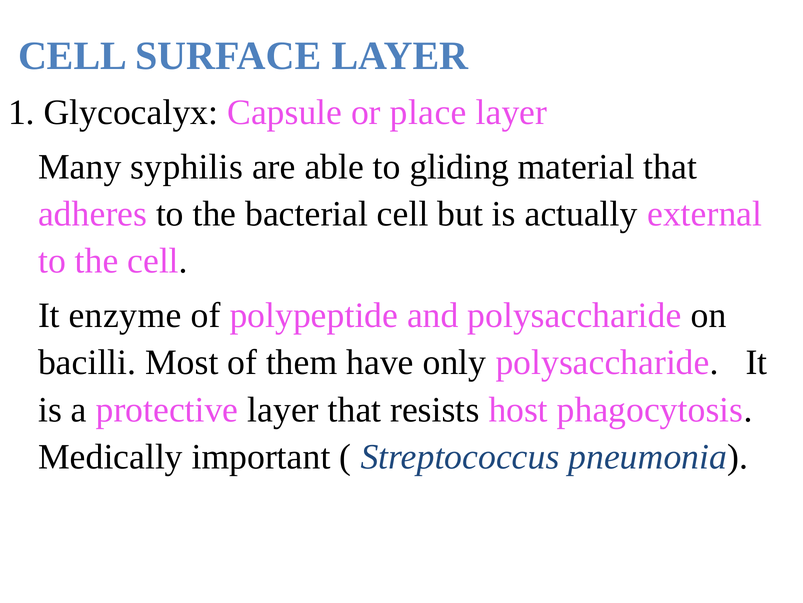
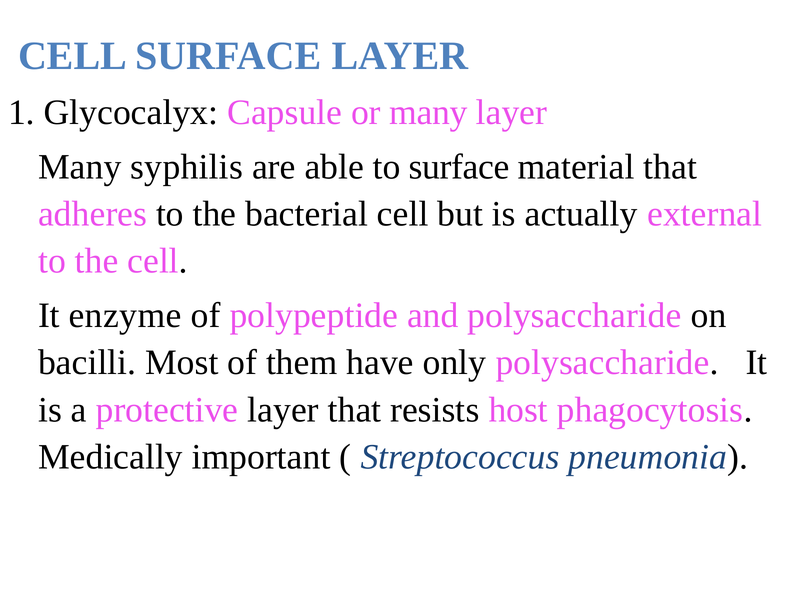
or place: place -> many (429, 112)
to gliding: gliding -> surface (459, 167)
